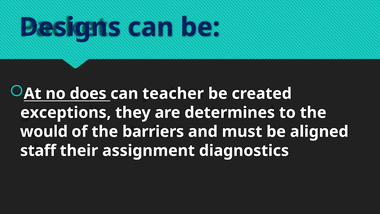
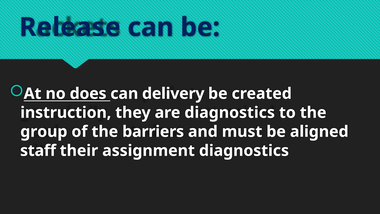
Designs: Designs -> Release (70, 27)
teacher: teacher -> delivery (173, 93)
exceptions: exceptions -> instruction (66, 112)
are determines: determines -> diagnostics (230, 112)
would: would -> group (44, 131)
